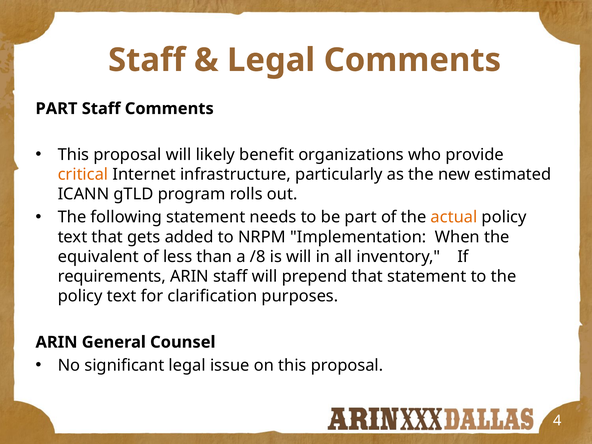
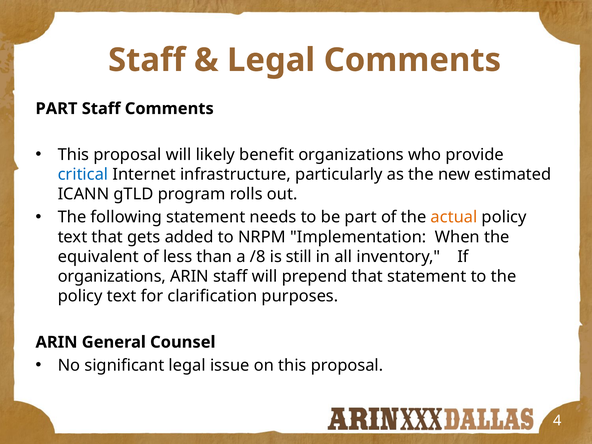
critical colour: orange -> blue (83, 174)
is will: will -> still (299, 257)
requirements: requirements -> organizations (112, 276)
